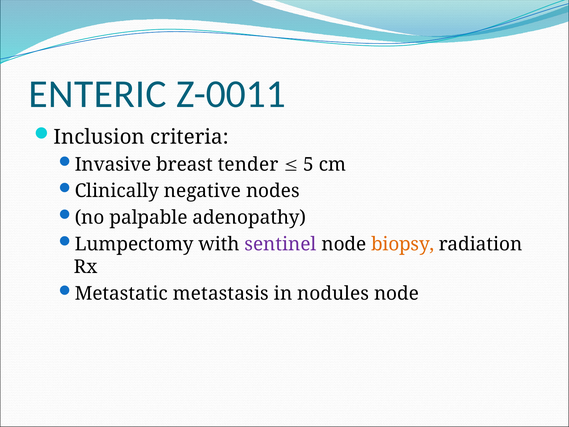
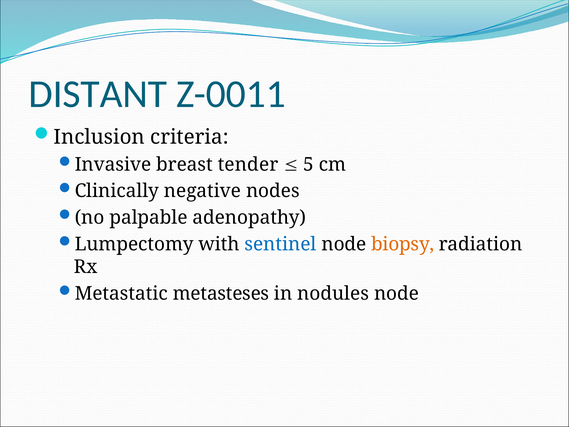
ENTERIC: ENTERIC -> DISTANT (98, 94)
sentinel colour: purple -> blue (281, 244)
metastasis: metastasis -> metasteses (221, 293)
